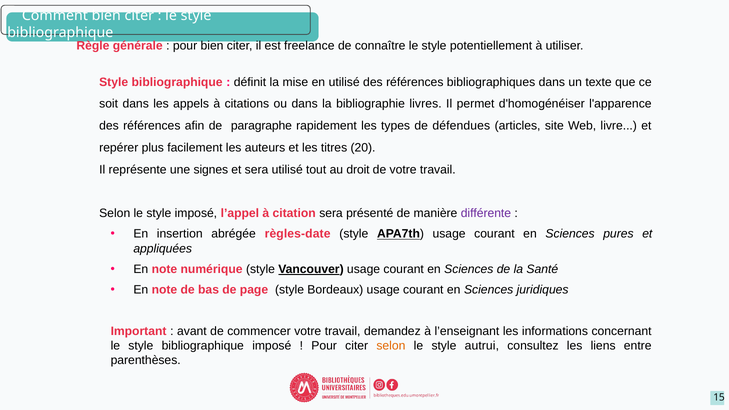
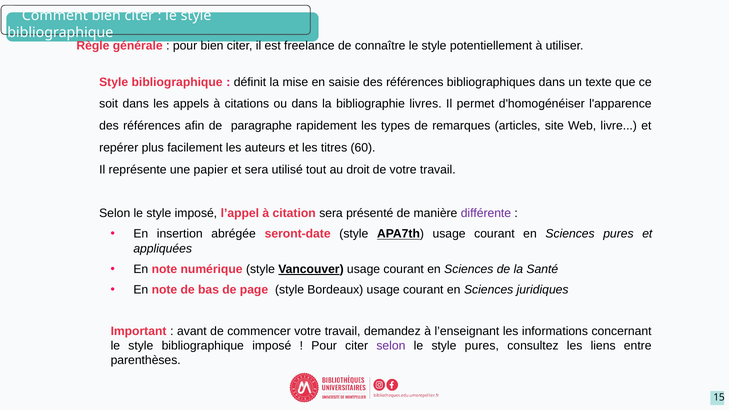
en utilisé: utilisé -> saisie (344, 82)
défendues: défendues -> remarques (461, 126)
20: 20 -> 60 (363, 148)
signes: signes -> papier (211, 170)
règles-date: règles-date -> seront-date (298, 234)
selon colour: orange -> purple (391, 346)
style autrui: autrui -> pures (482, 346)
